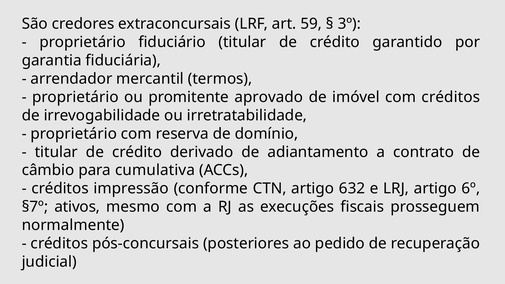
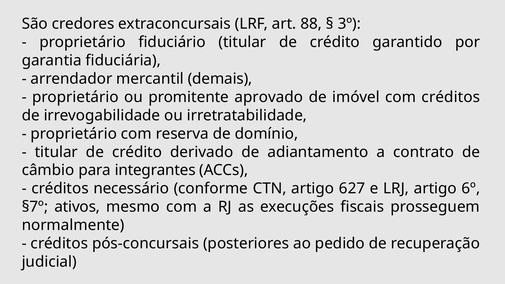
59: 59 -> 88 (311, 24)
termos: termos -> demais (220, 79)
cumulativa: cumulativa -> integrantes (155, 170)
impressão: impressão -> necessário (131, 189)
632: 632 -> 627 (352, 189)
